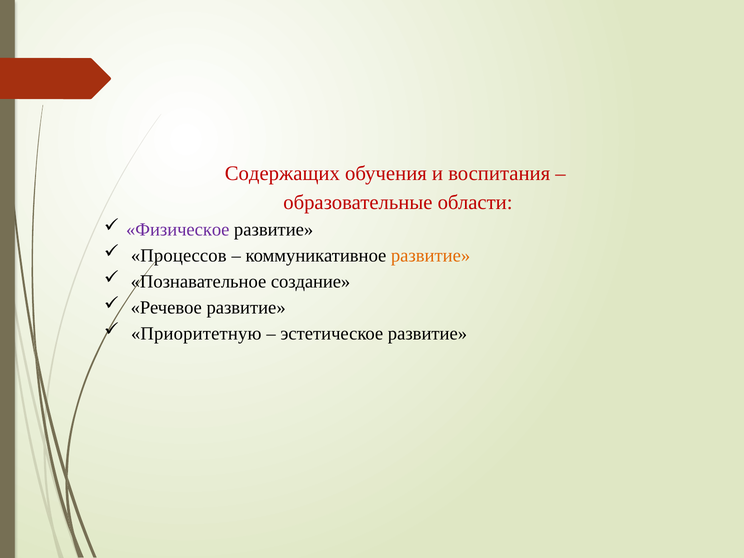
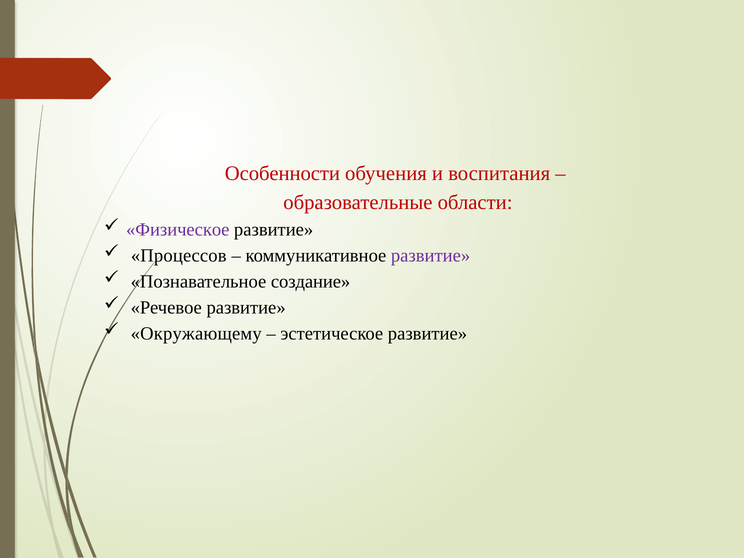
Содержащих: Содержащих -> Особенности (282, 173)
развитие colour: orange -> purple (431, 256)
Приоритетную: Приоритетную -> Окружающему (196, 334)
